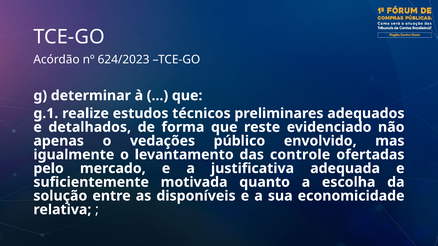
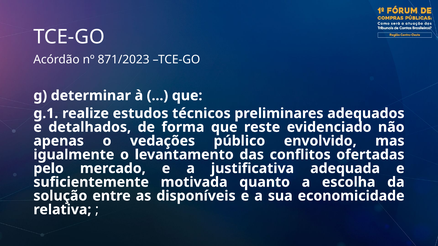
624/2023: 624/2023 -> 871/2023 (124, 60)
controle: controle -> conflitos (300, 155)
